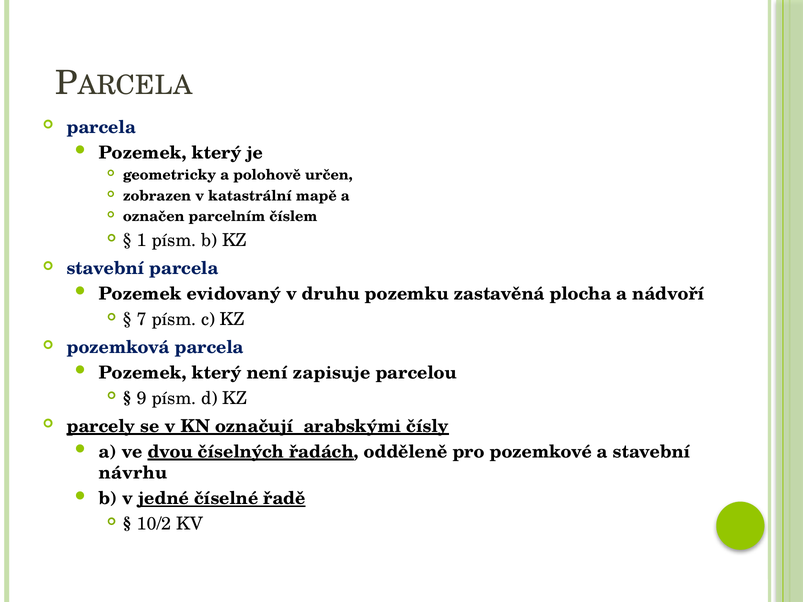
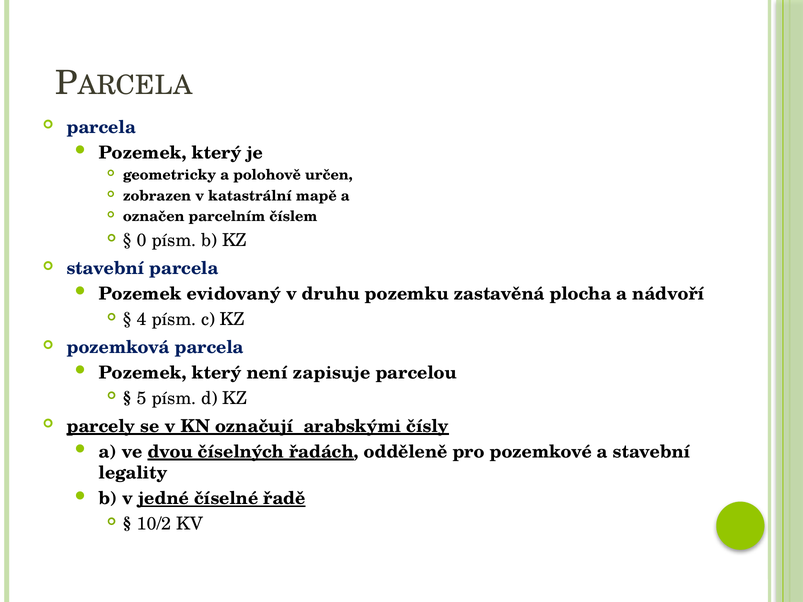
1: 1 -> 0 (142, 240)
7: 7 -> 4 (142, 319)
9: 9 -> 5 (142, 398)
návrhu: návrhu -> legality (133, 473)
